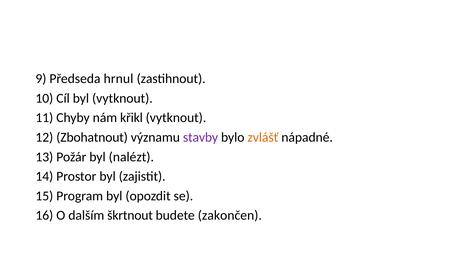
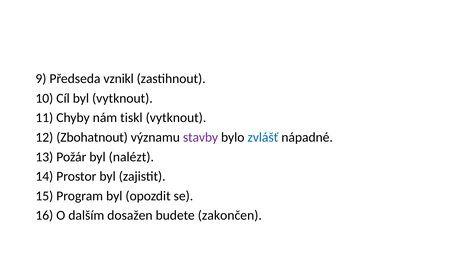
hrnul: hrnul -> vznikl (119, 79)
křikl: křikl -> tiskl (131, 118)
zvlášť colour: orange -> blue (263, 137)
škrtnout: škrtnout -> dosažen (130, 215)
